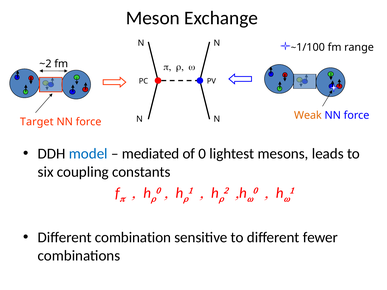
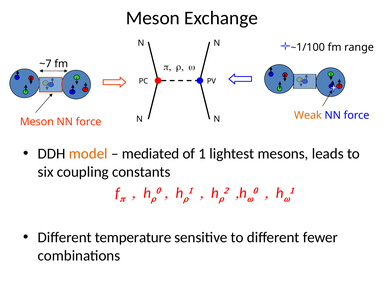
~2: ~2 -> ~7 (45, 64)
Target: Target -> Meson (37, 122)
model colour: blue -> orange (88, 154)
of 0: 0 -> 1 (202, 154)
combination: combination -> temperature (133, 238)
